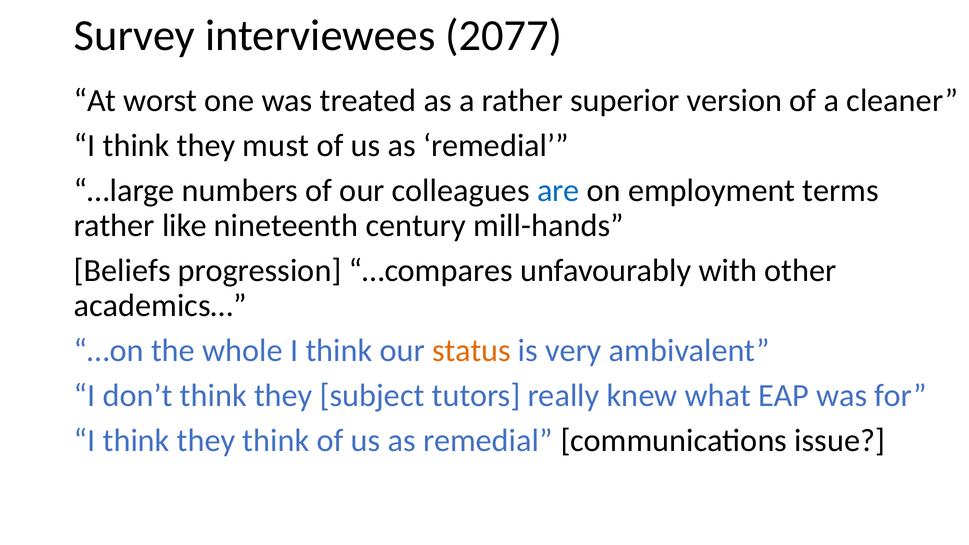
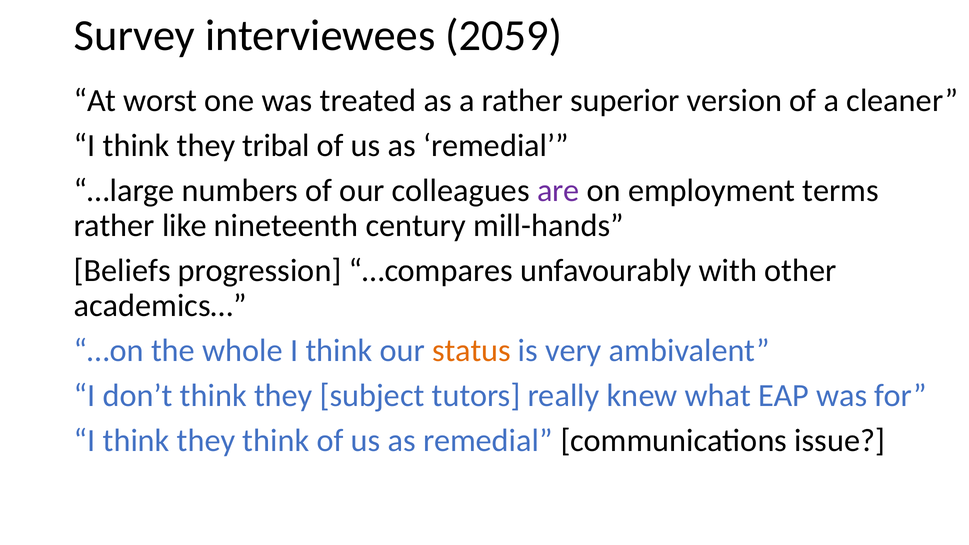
2077: 2077 -> 2059 (504, 36)
must: must -> tribal (276, 146)
are colour: blue -> purple (558, 191)
